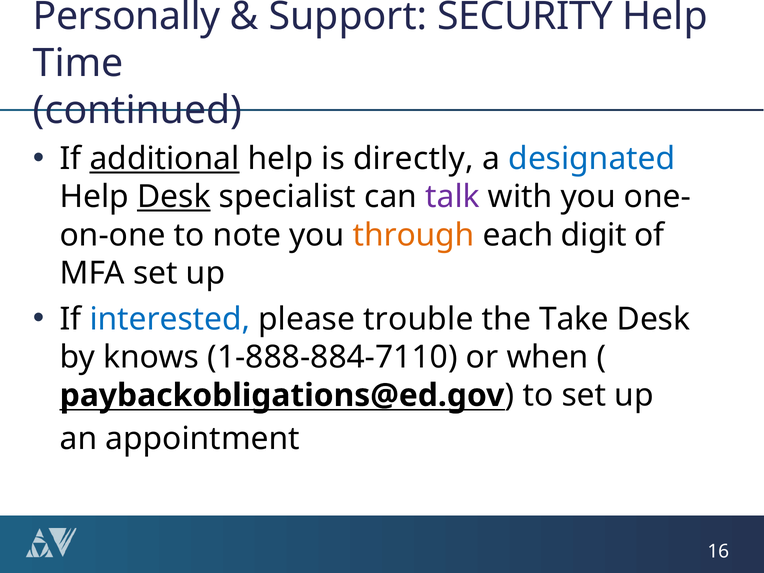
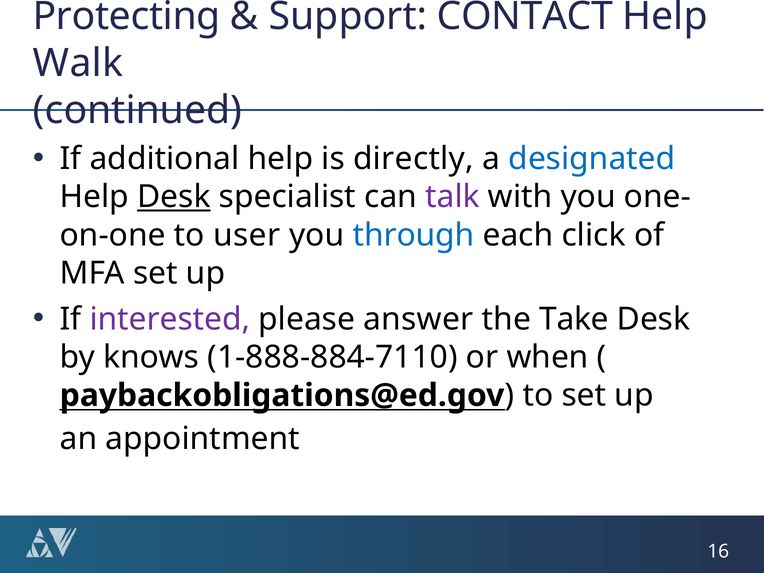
Personally: Personally -> Protecting (127, 16)
SECURITY: SECURITY -> CONTACT (525, 16)
Time: Time -> Walk (78, 63)
additional underline: present -> none (165, 159)
note: note -> user (247, 235)
through colour: orange -> blue (414, 235)
digit: digit -> click (594, 235)
interested colour: blue -> purple (170, 319)
trouble: trouble -> answer (418, 319)
